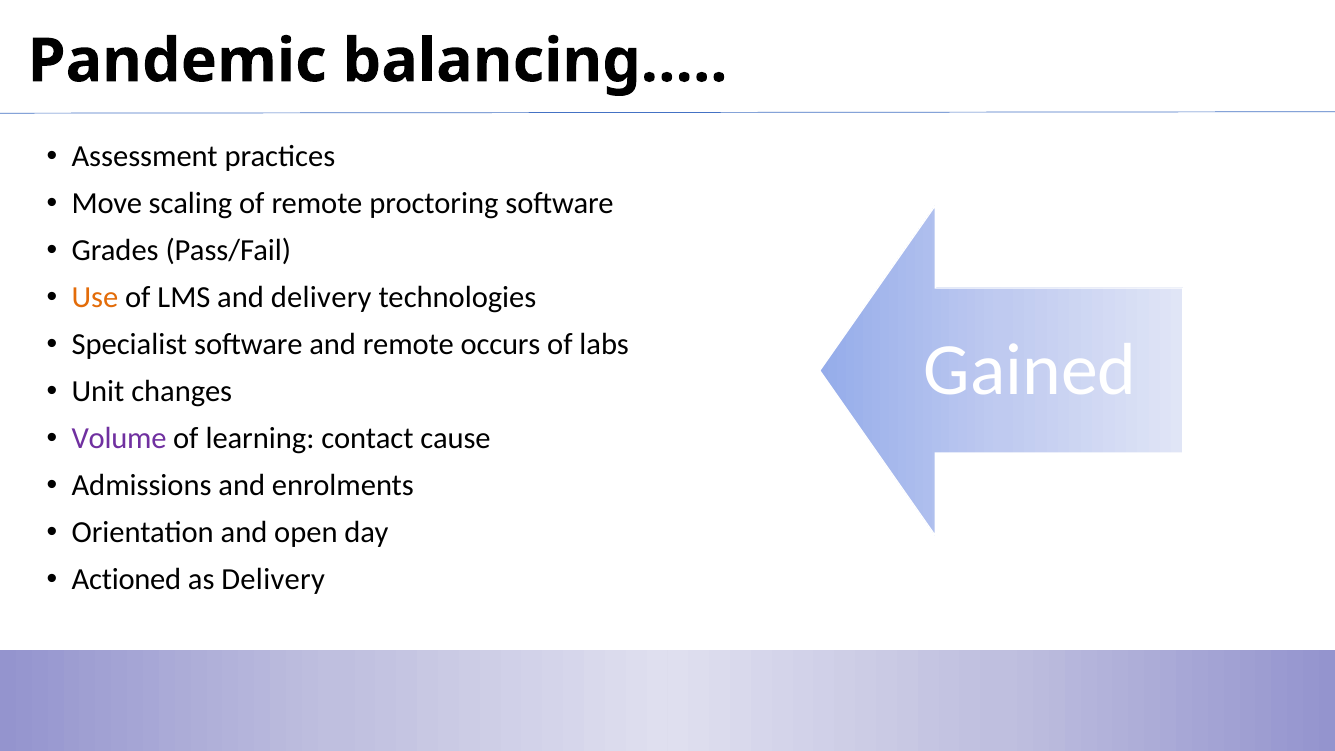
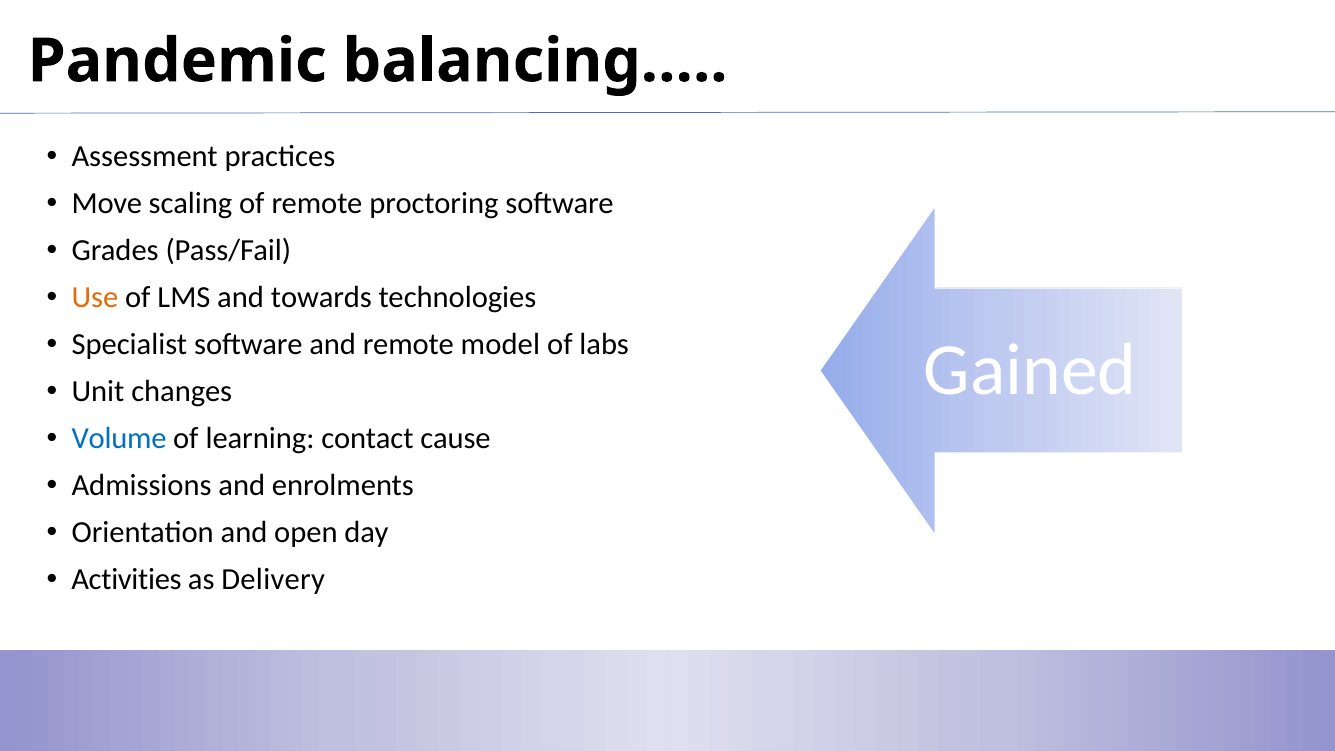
and delivery: delivery -> towards (321, 297)
occurs: occurs -> model (500, 344)
Volume colour: purple -> blue (119, 438)
Actioned: Actioned -> Activities (126, 579)
